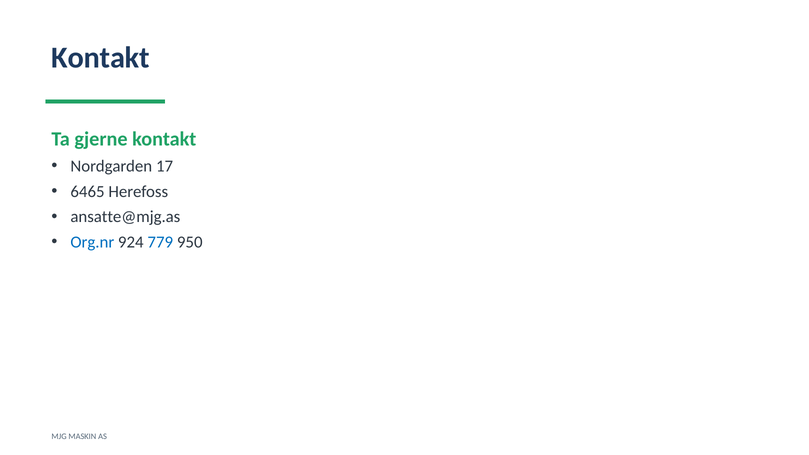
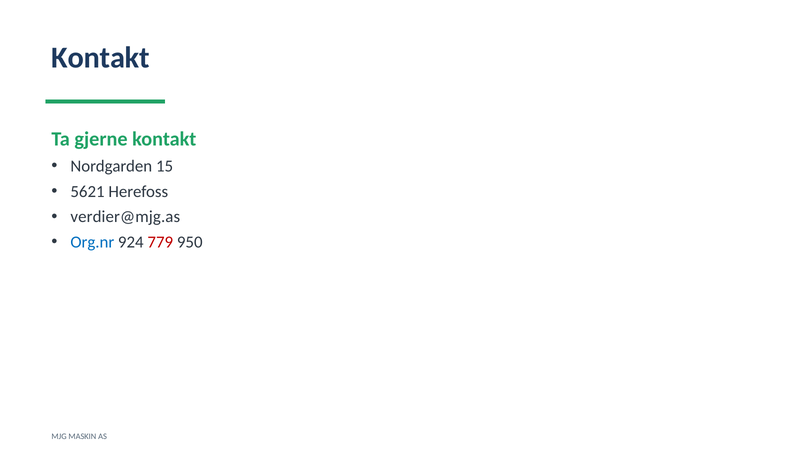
17: 17 -> 15 (165, 166)
6465: 6465 -> 5621 (88, 192)
ansatte@mjg.as: ansatte@mjg.as -> verdier@mjg.as (125, 217)
779 colour: blue -> red (160, 242)
